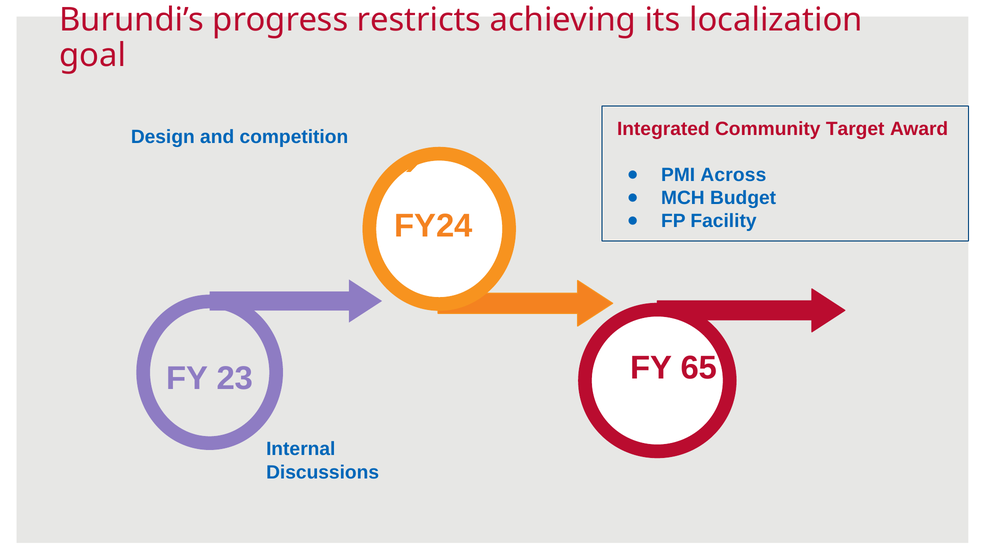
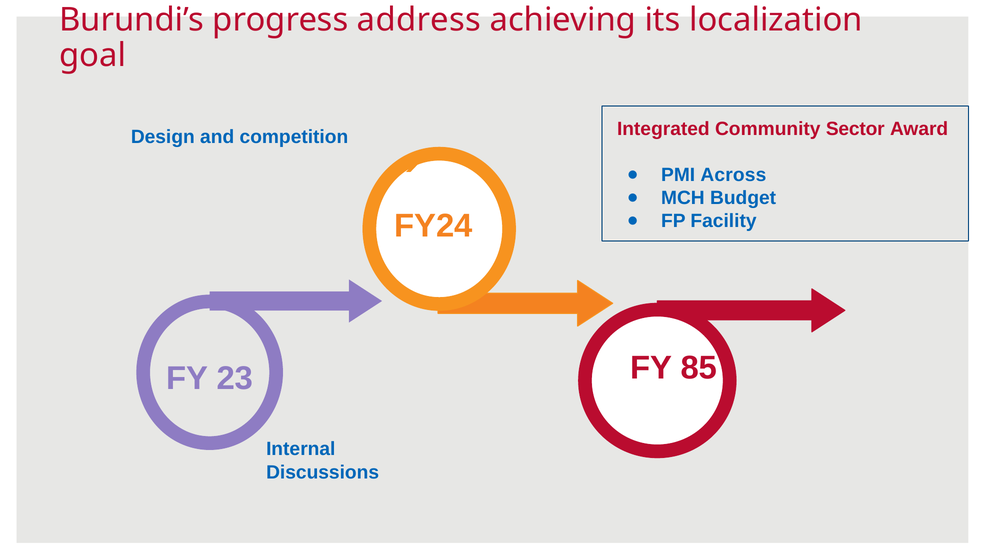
restricts: restricts -> address (419, 20)
Target: Target -> Sector (855, 129)
65: 65 -> 85 (699, 367)
